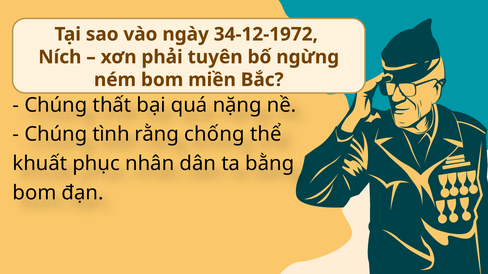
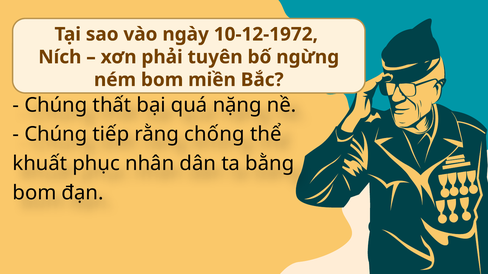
34-12-1972: 34-12-1972 -> 10-12-1972 (266, 34)
tình: tình -> tiếp (111, 135)
